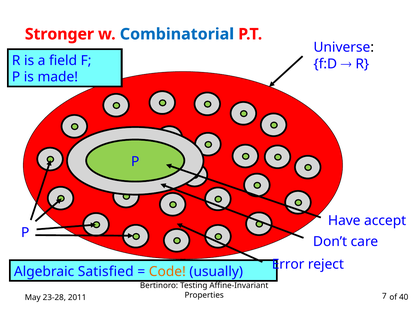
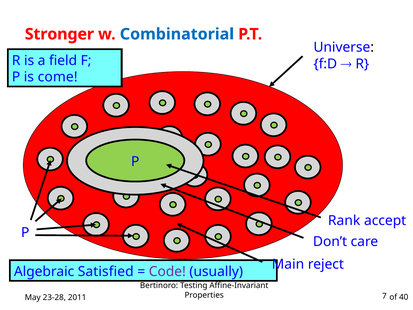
made: made -> come (58, 77)
Have: Have -> Rank (344, 220)
Error: Error -> Main (288, 264)
Code colour: orange -> purple (167, 271)
